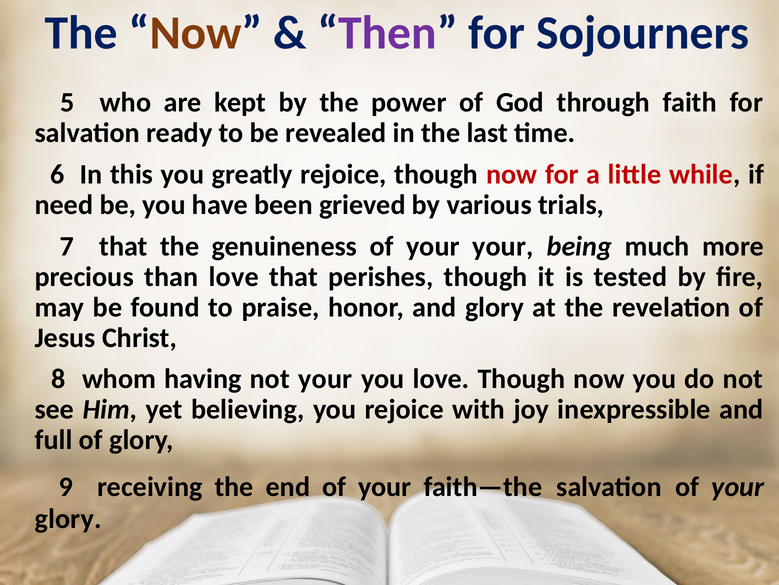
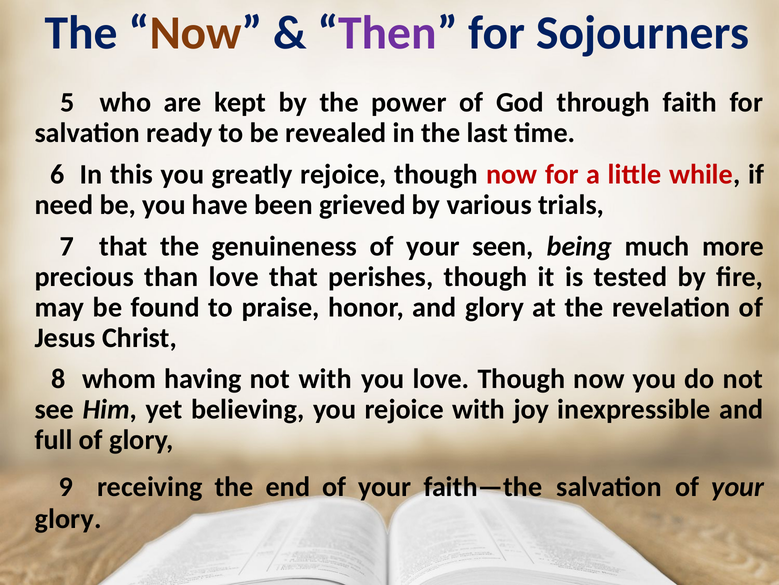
your your: your -> seen (503, 246)
not your: your -> with (325, 379)
